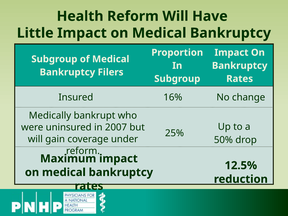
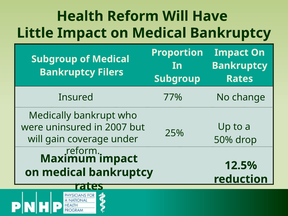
16%: 16% -> 77% (173, 97)
